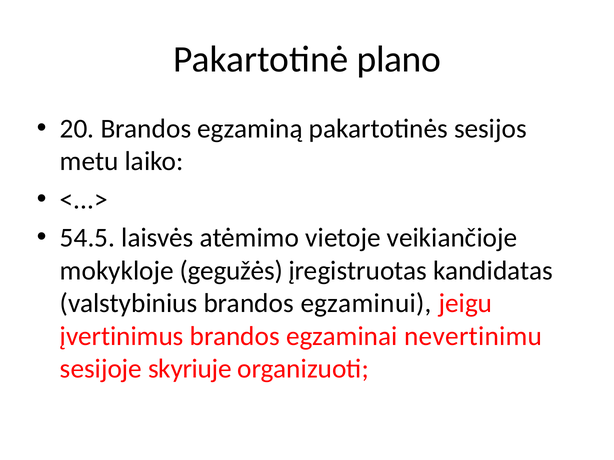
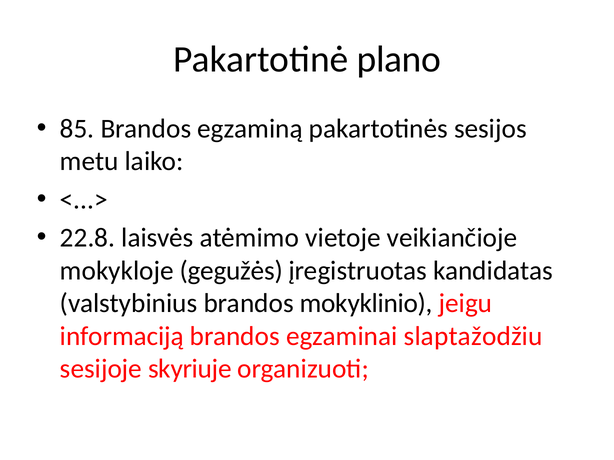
20: 20 -> 85 (77, 129)
54.5: 54.5 -> 22.8 (87, 238)
egzaminui: egzaminui -> mokyklinio (366, 304)
įvertinimus: įvertinimus -> informaciją (122, 336)
nevertinimu: nevertinimu -> slaptažodžiu (473, 336)
